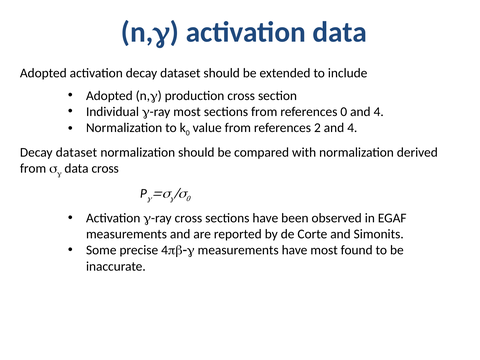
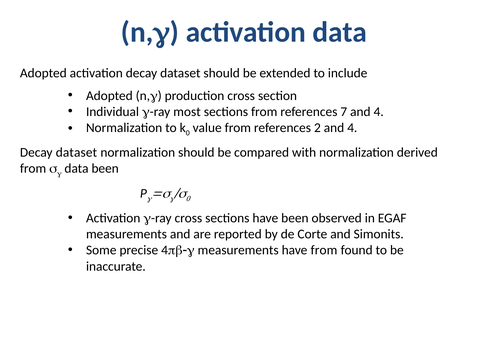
references 0: 0 -> 7 (344, 112)
data cross: cross -> been (105, 169)
have most: most -> from (324, 250)
